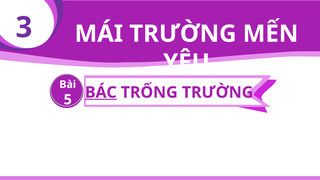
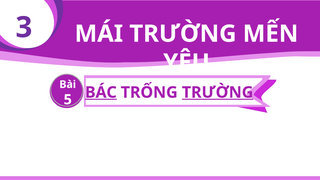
TRƯỜNG underline: none -> present (218, 92)
